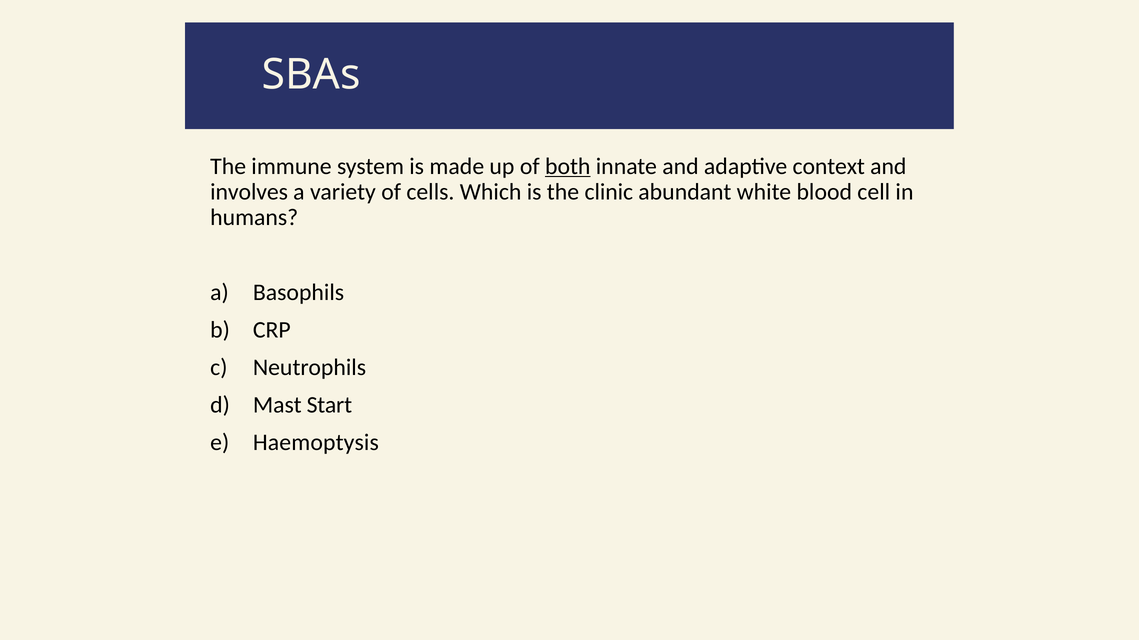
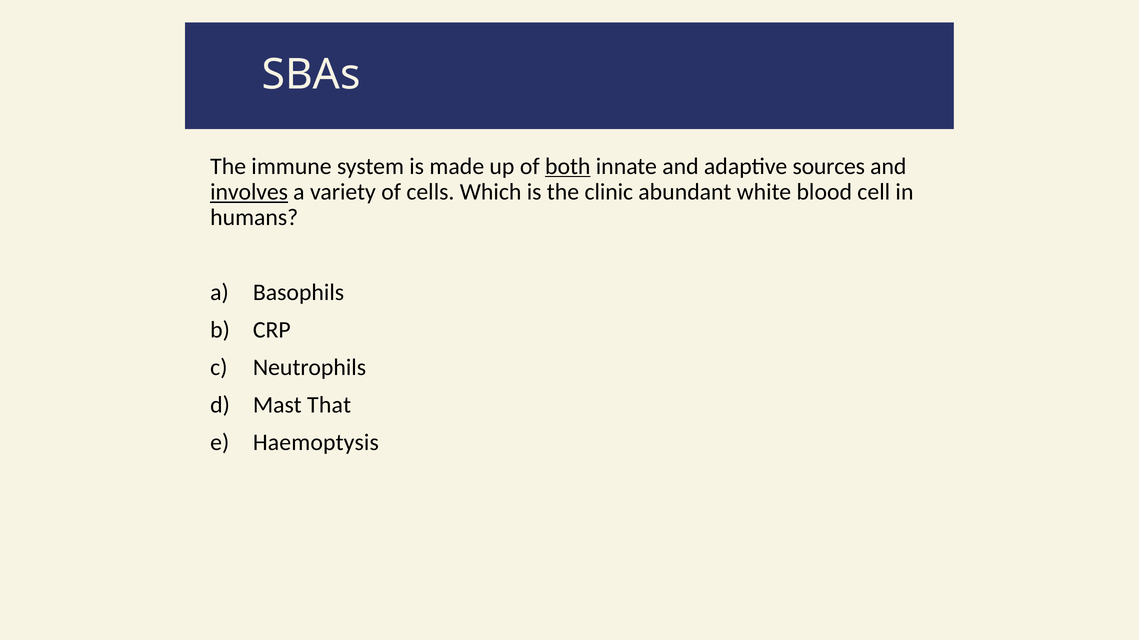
context: context -> sources (829, 166)
involves underline: none -> present (249, 192)
Start: Start -> That (329, 405)
